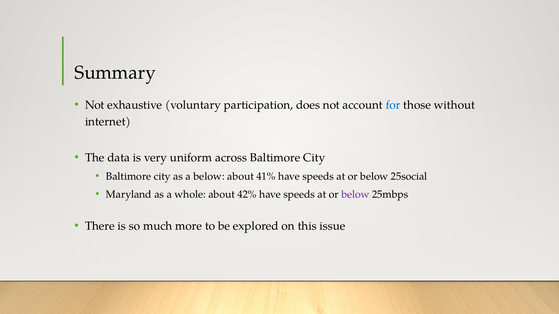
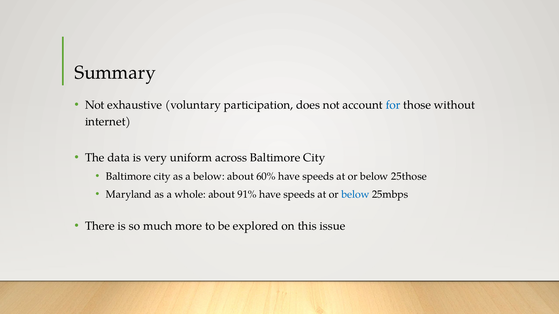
41%: 41% -> 60% (266, 177)
25social: 25social -> 25those (409, 177)
42%: 42% -> 91% (247, 195)
below colour: purple -> blue (355, 195)
